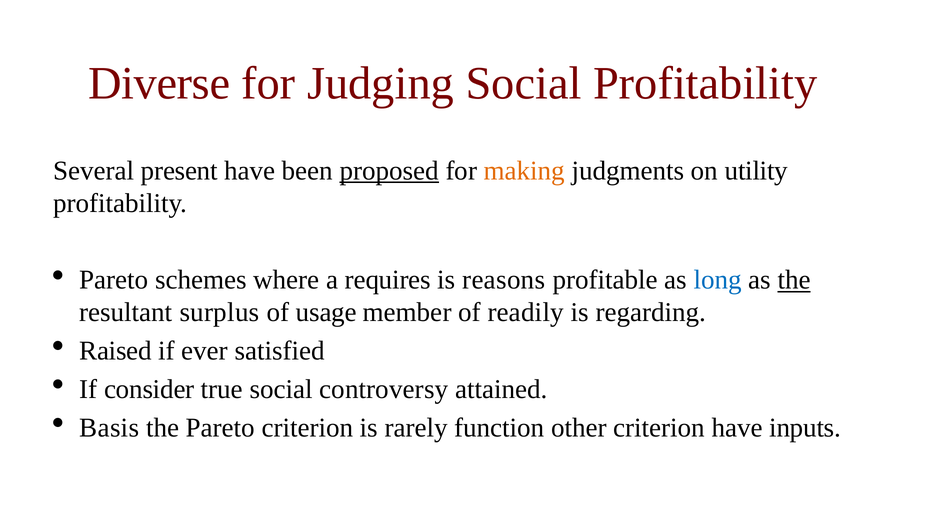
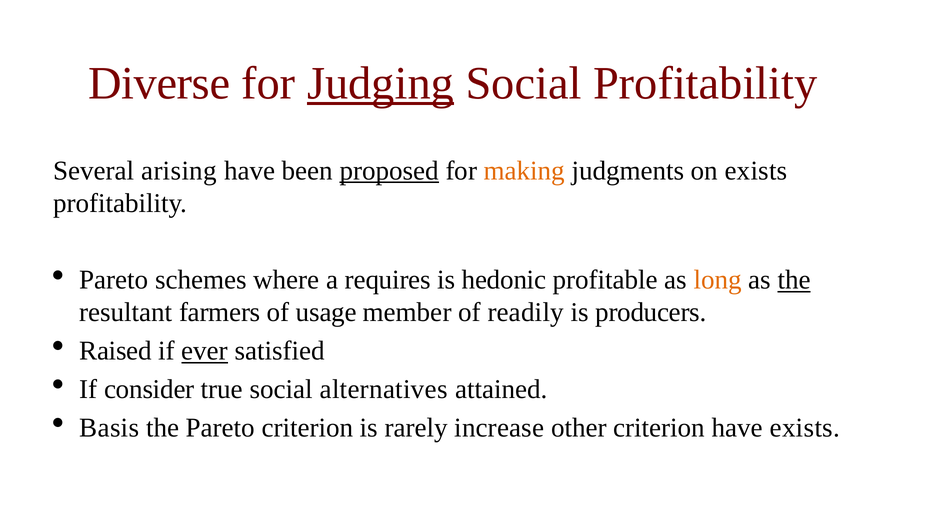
Judging underline: none -> present (381, 84)
present: present -> arising (179, 171)
on utility: utility -> exists (756, 171)
reasons: reasons -> hedonic (504, 280)
long colour: blue -> orange (718, 280)
surplus: surplus -> farmers (220, 312)
regarding: regarding -> producers (651, 312)
ever underline: none -> present (205, 351)
controversy: controversy -> alternatives (384, 389)
function: function -> increase (499, 427)
have inputs: inputs -> exists (805, 427)
